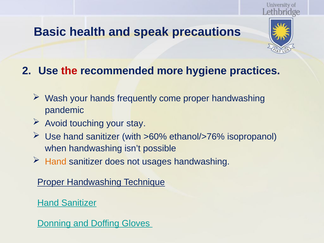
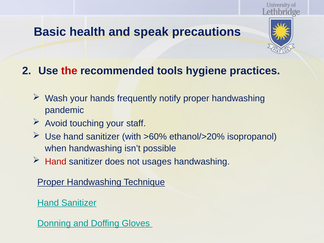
more: more -> tools (170, 71)
come: come -> notify (170, 99)
stay: stay -> staff (136, 123)
ethanol/>76%: ethanol/>76% -> ethanol/>20% (197, 137)
Hand colour: orange -> red (56, 162)
